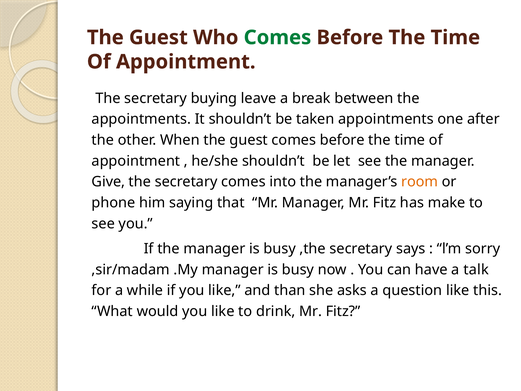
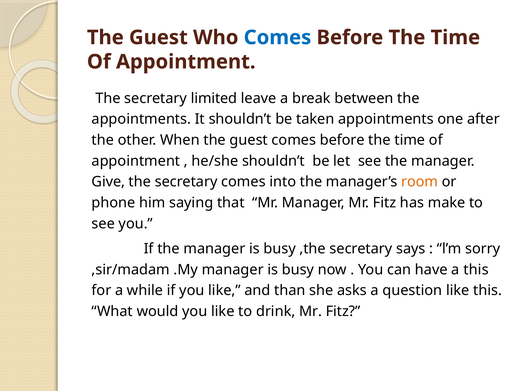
Comes colour: green -> blue (277, 37)
buying: buying -> limited (214, 98)
a talk: talk -> this (476, 269)
